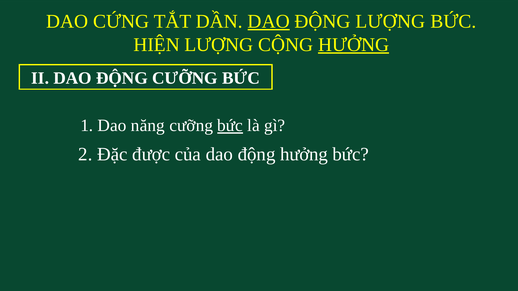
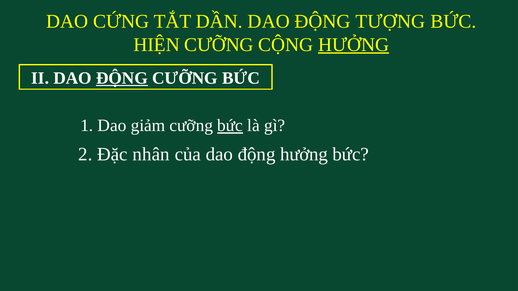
DAO underline: present -> none (269, 21)
ĐỘNG LƯỢNG: LƯỢNG -> TƯỢNG (390, 21)
HIỆN LƯỢNG: LƯỢNG -> CƯỠNG (219, 45)
ĐỘNG underline: none -> present (122, 78)
năng: năng -> giảm (148, 126)
được: được -> nhân (151, 155)
